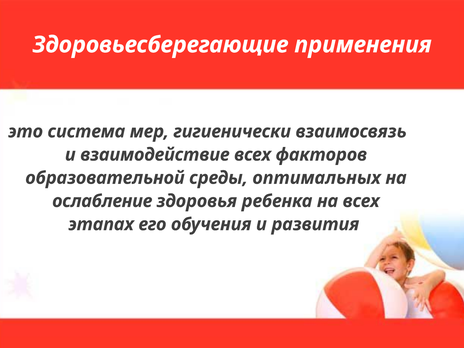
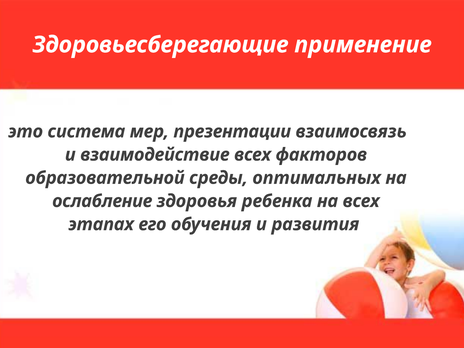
применения: применения -> применение (363, 45)
гигиенически: гигиенически -> презентации (232, 131)
